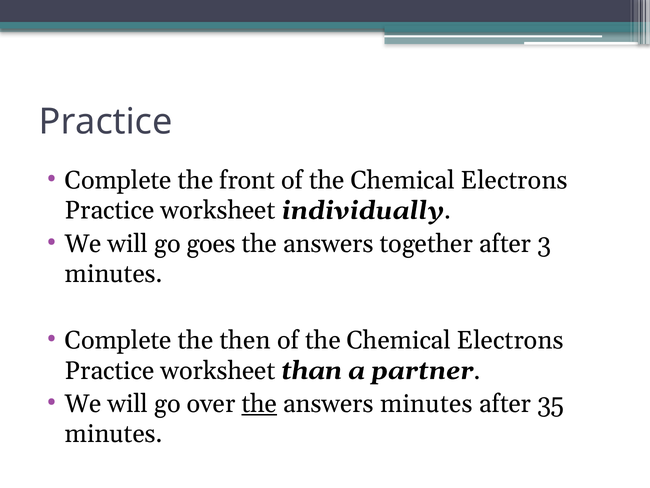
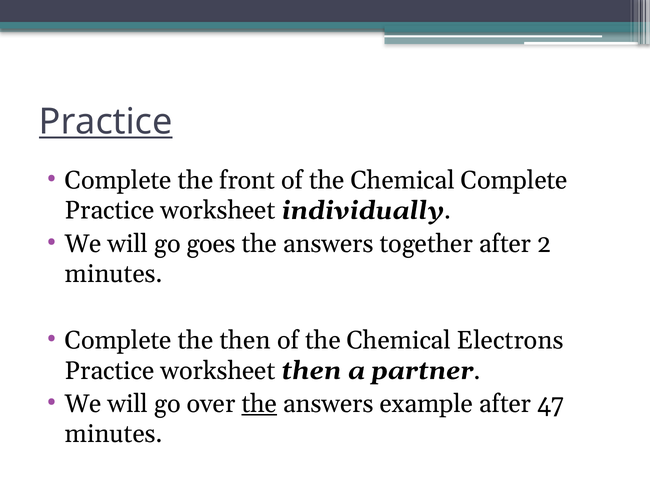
Practice underline: none -> present (106, 122)
Electrons: Electrons -> Complete (514, 180)
3: 3 -> 2 (544, 243)
worksheet than: than -> then (311, 370)
answers minutes: minutes -> example (426, 403)
35: 35 -> 47 (551, 403)
